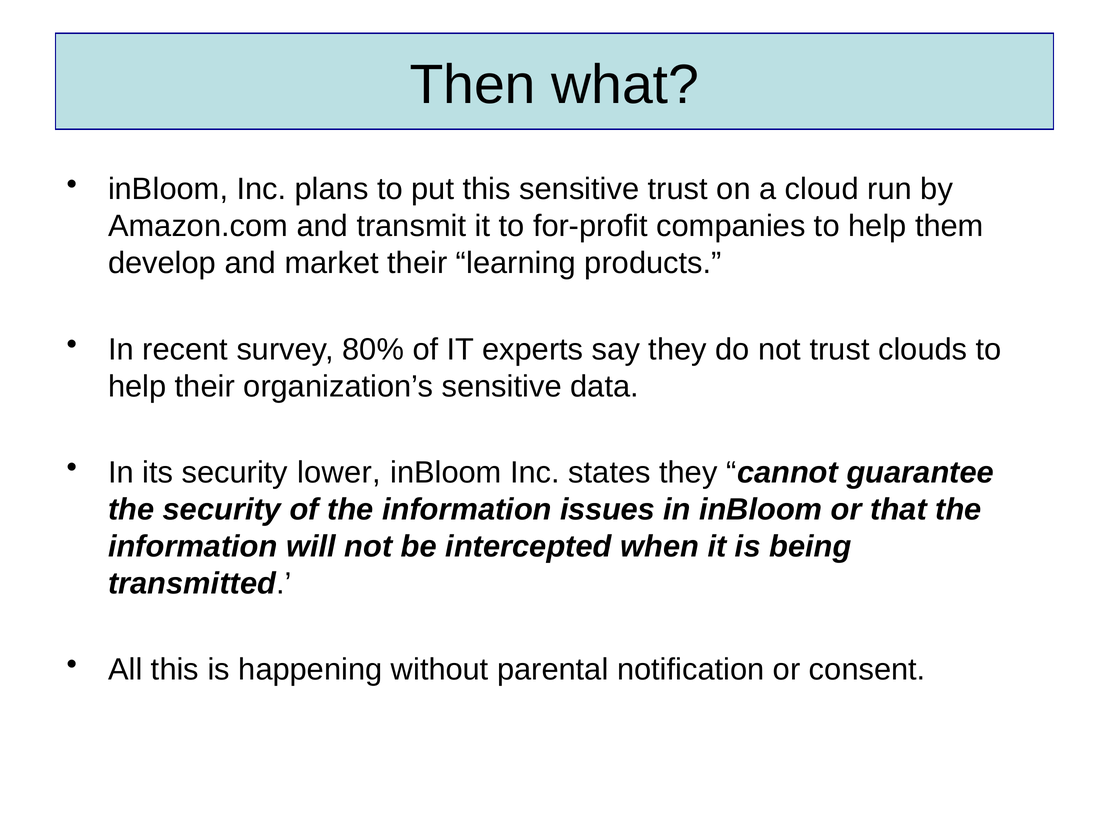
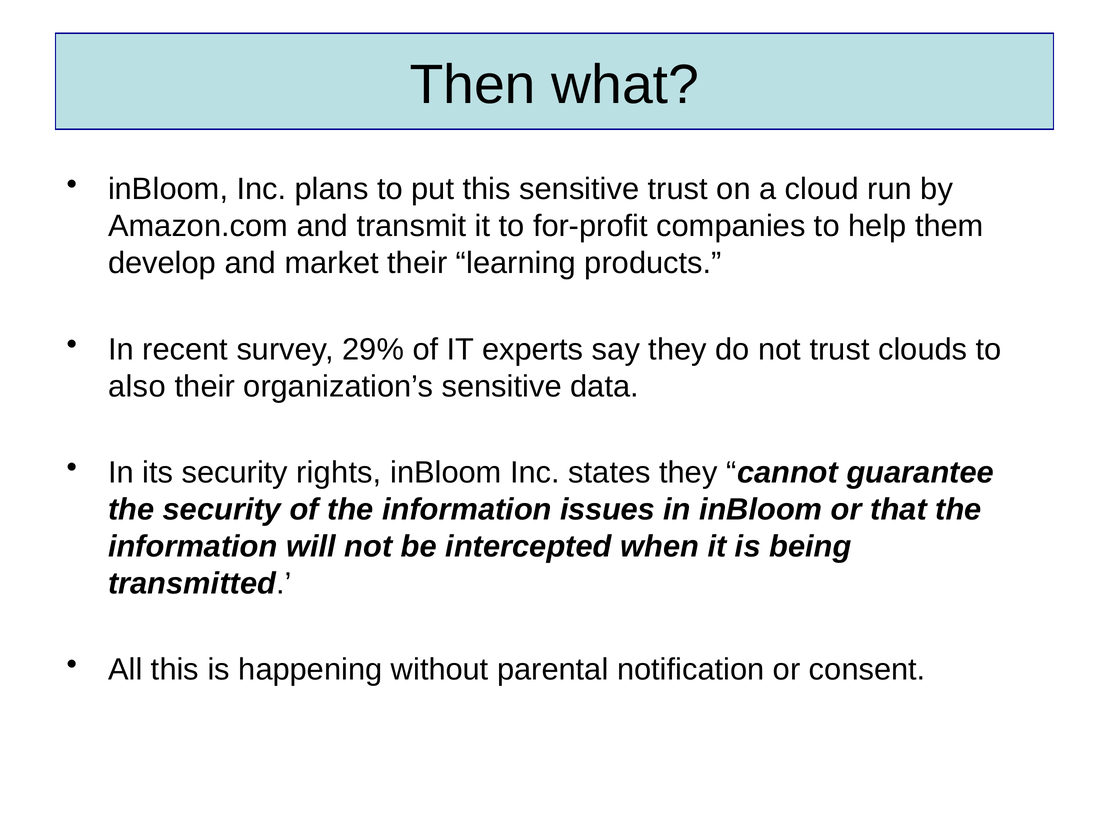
80%: 80% -> 29% (373, 350)
help: help -> also (137, 387)
lower: lower -> rights (339, 473)
